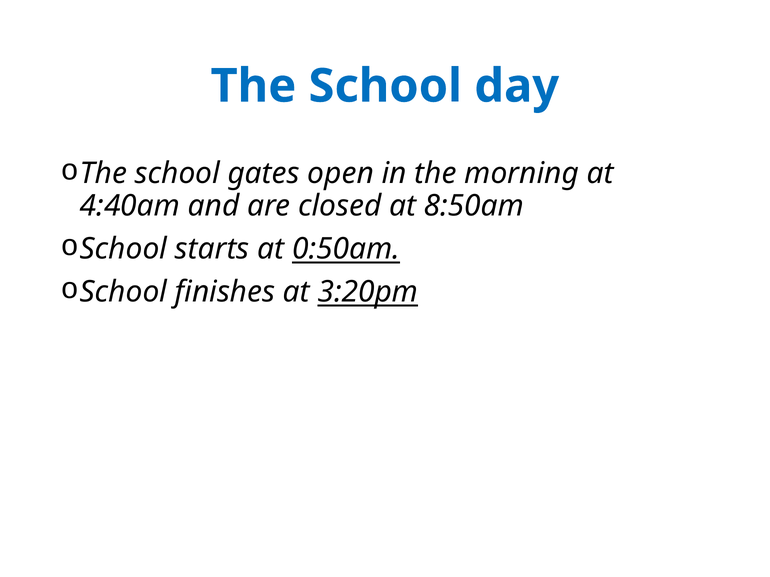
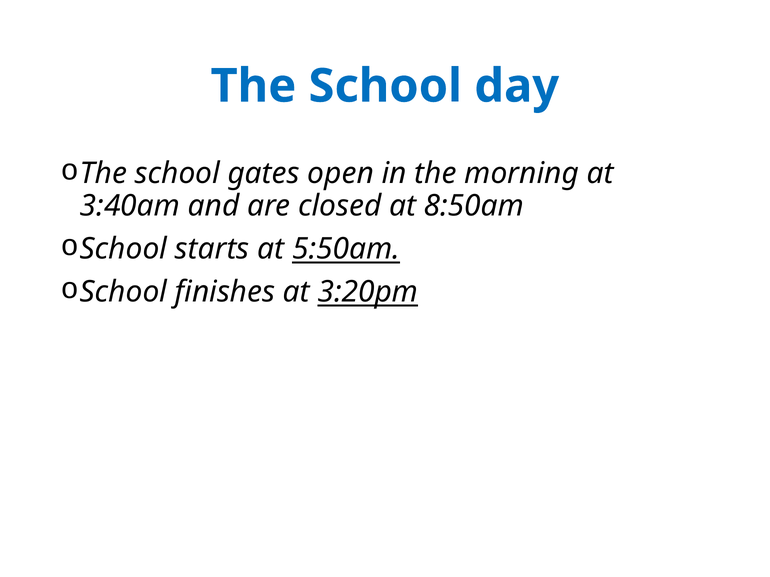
4:40am: 4:40am -> 3:40am (130, 206)
0:50am: 0:50am -> 5:50am (346, 249)
